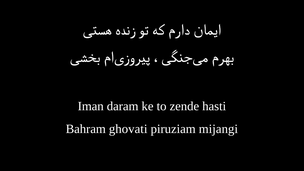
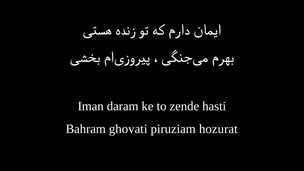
mijangi: mijangi -> hozurat (218, 129)
